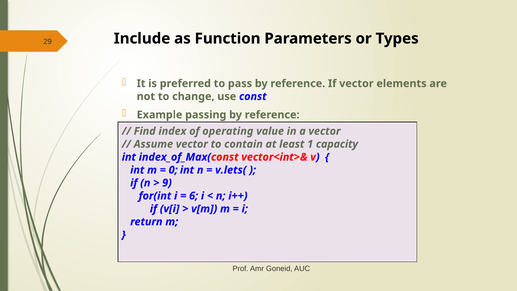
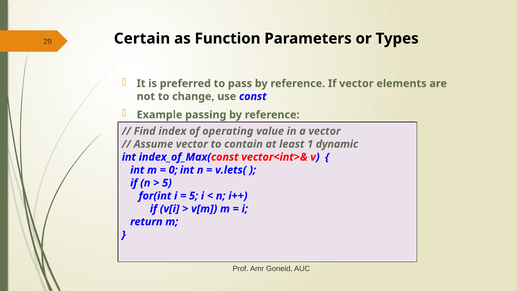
Include: Include -> Certain (142, 39)
capacity: capacity -> dynamic (337, 144)
9: 9 -> 5 (167, 183)
6: 6 -> 5 (194, 196)
